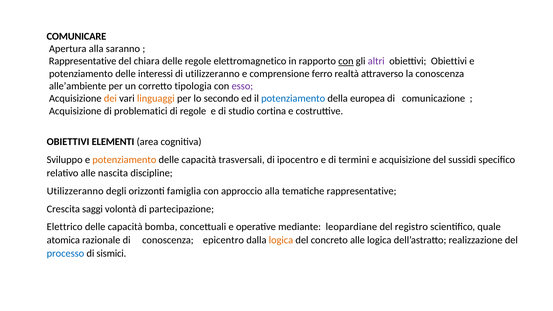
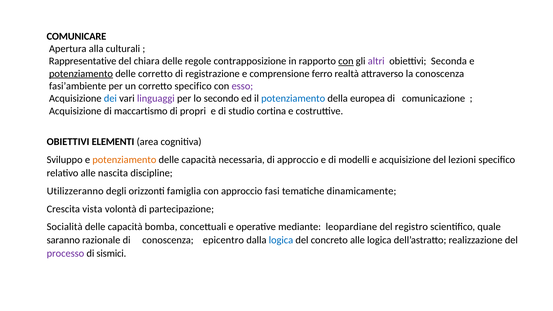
saranno: saranno -> culturali (123, 49)
elettromagnetico: elettromagnetico -> contrapposizione (250, 61)
obiettivi Obiettivi: Obiettivi -> Seconda (449, 61)
potenziamento underline: none -> present (81, 74)
delle interessi: interessi -> corretto (155, 74)
di utilizzeranno: utilizzeranno -> registrazione (212, 74)
alle’ambiente: alle’ambiente -> fasi’ambiente (78, 86)
corretto tipologia: tipologia -> specifico (193, 86)
dei colour: orange -> blue (110, 99)
linguaggi colour: orange -> purple (156, 99)
problematici: problematici -> maccartismo (141, 111)
di regole: regole -> propri (193, 111)
trasversali: trasversali -> necessaria (242, 160)
di ipocentro: ipocentro -> approccio (298, 160)
termini: termini -> modelli (354, 160)
sussidi: sussidi -> lezioni (462, 160)
approccio alla: alla -> fasi (272, 191)
tematiche rappresentative: rappresentative -> dinamicamente (362, 191)
saggi: saggi -> vista (92, 209)
Elettrico: Elettrico -> Socialità (65, 227)
atomica: atomica -> saranno (63, 240)
logica colour: orange -> blue (281, 240)
processo colour: blue -> purple (65, 253)
